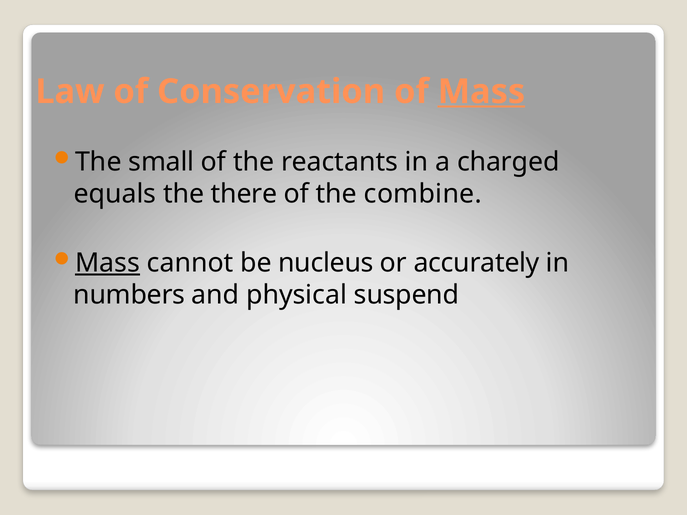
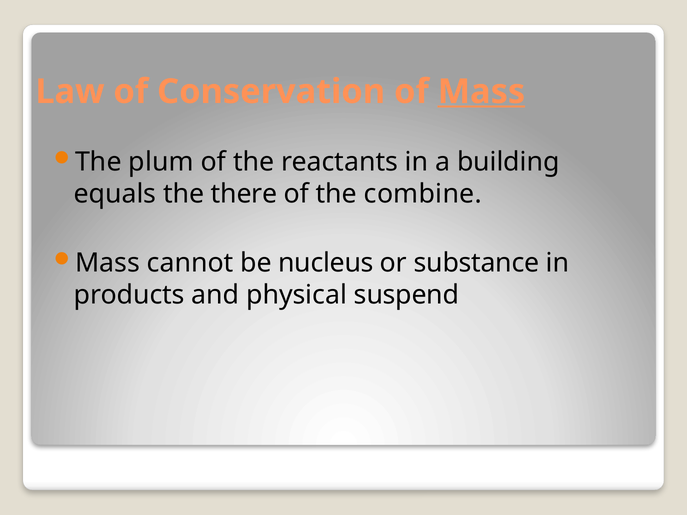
small: small -> plum (161, 162)
charged: charged -> building (508, 162)
Mass underline: present -> none (108, 263)
accurately: accurately -> substance (477, 263)
numbers: numbers -> products (129, 295)
